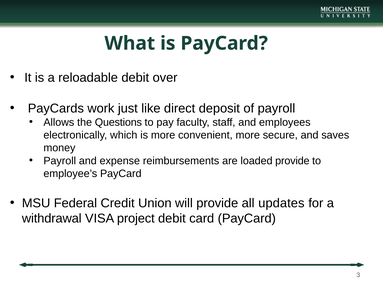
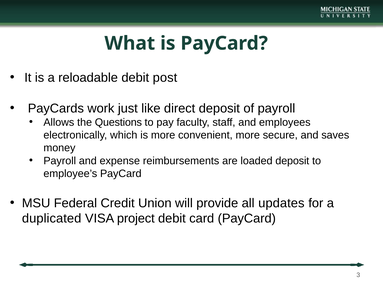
over: over -> post (165, 77)
loaded provide: provide -> deposit (292, 160)
withdrawal: withdrawal -> duplicated (52, 218)
